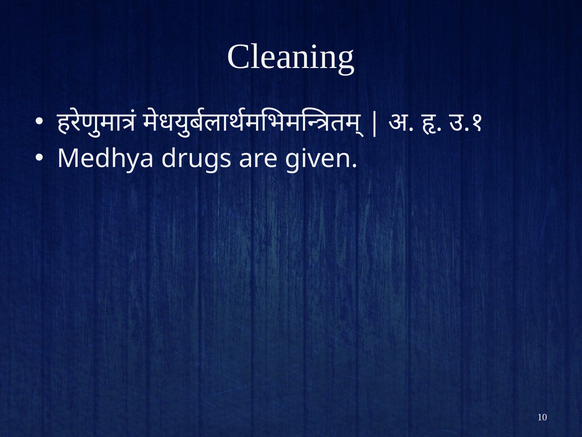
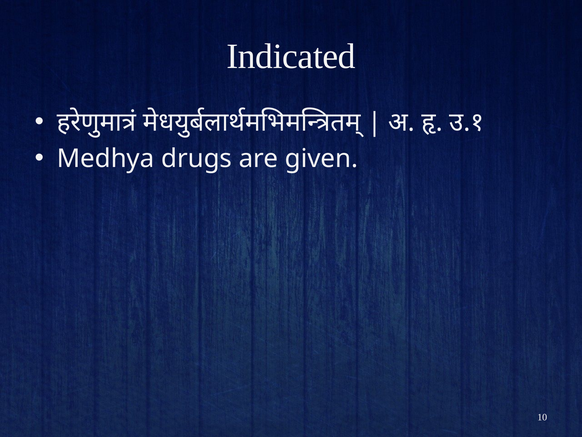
Cleaning: Cleaning -> Indicated (291, 56)
